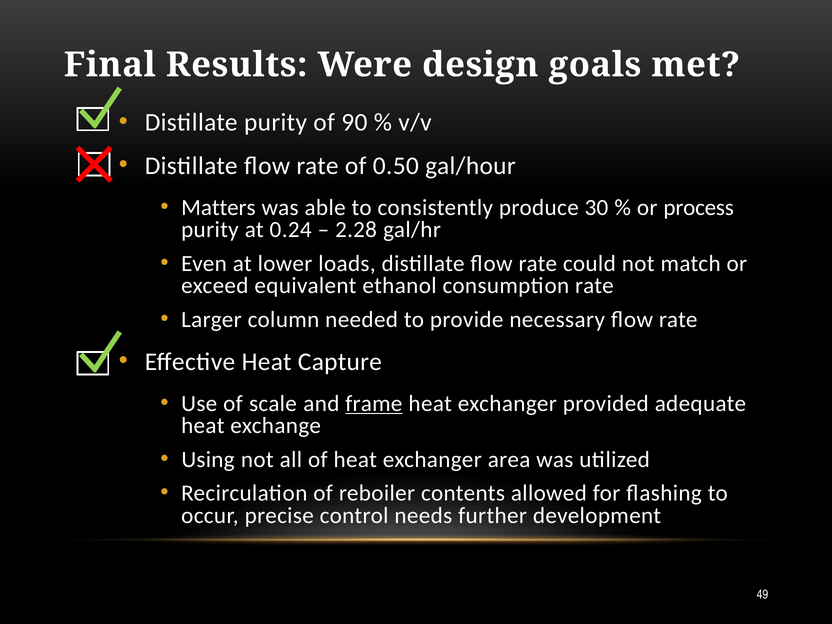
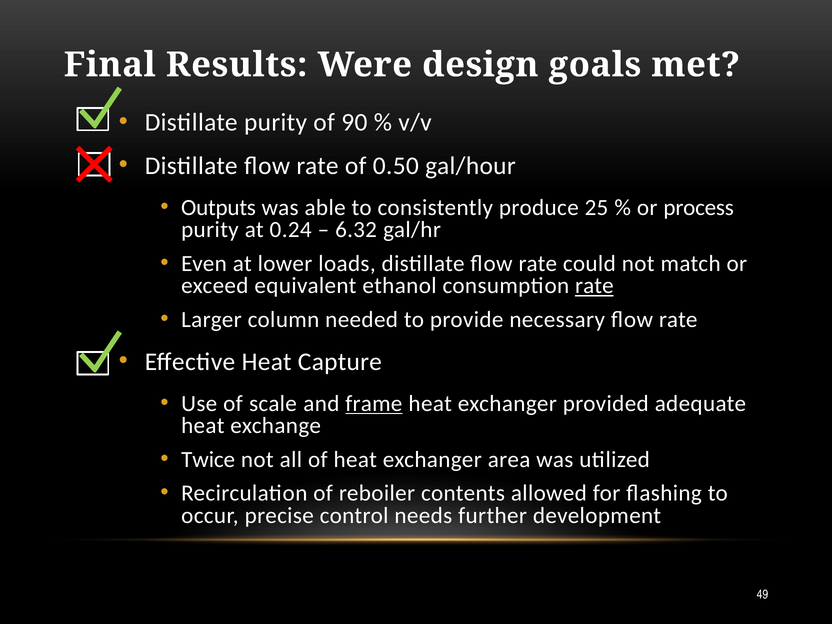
Matters: Matters -> Outputs (218, 208)
30: 30 -> 25 (597, 208)
2.28: 2.28 -> 6.32 (356, 230)
rate underline: none -> present (594, 286)
Using: Using -> Twice (208, 460)
